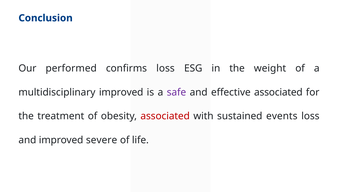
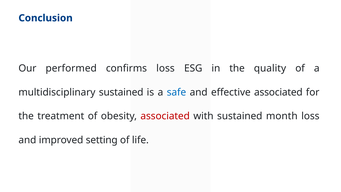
weight: weight -> quality (270, 68)
multidisciplinary improved: improved -> sustained (121, 92)
safe colour: purple -> blue (176, 92)
events: events -> month (282, 116)
severe: severe -> setting (102, 140)
